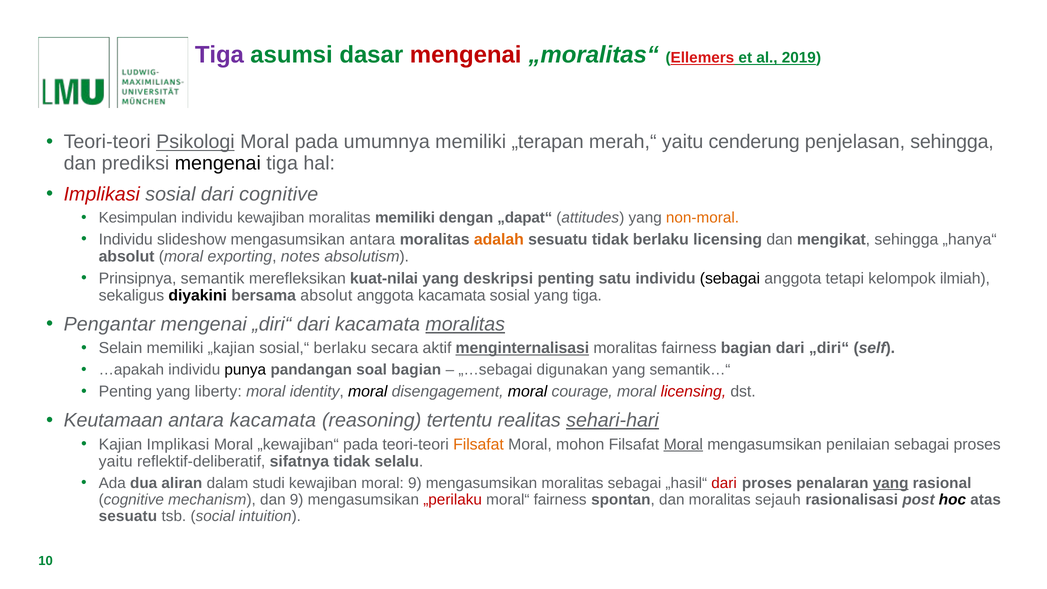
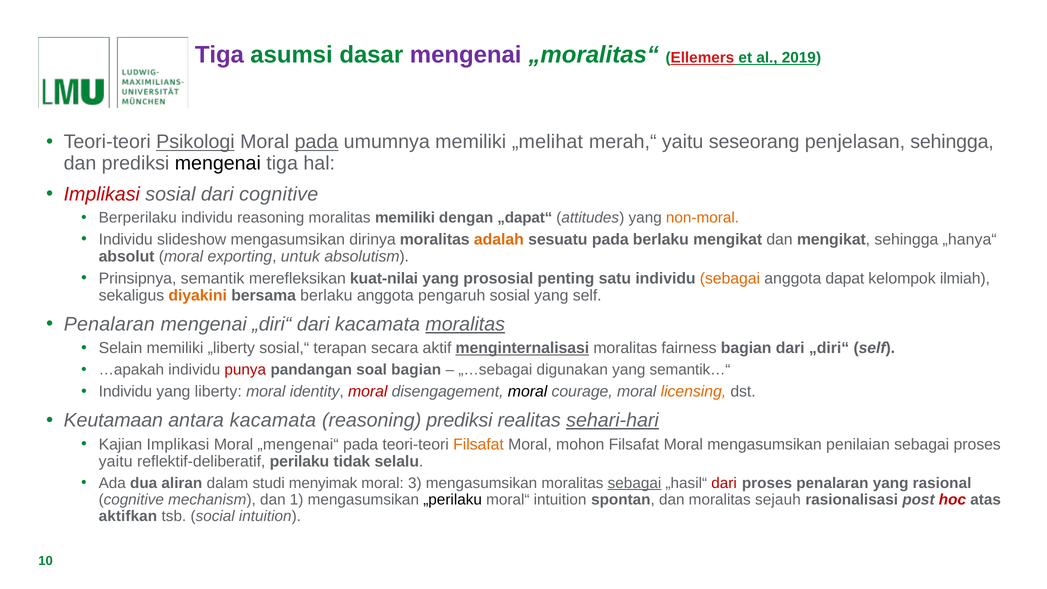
mengenai colour: red -> purple (466, 55)
pada underline: none -> present (316, 142)
„terapan: „terapan -> „melihat (547, 142)
cenderung: cenderung -> seseorang (754, 142)
Kesimpulan: Kesimpulan -> Berperilaku (138, 218)
individu kewajiban: kewajiban -> reasoning (271, 218)
mengasumsikan antara: antara -> dirinya (373, 239)
sesuatu tidak: tidak -> pada (610, 239)
berlaku licensing: licensing -> mengikat (728, 239)
notes: notes -> untuk (300, 256)
deskripsi: deskripsi -> prososial (498, 278)
sebagai colour: black -> orange (730, 278)
tetapi: tetapi -> dapat (845, 278)
diyakini colour: black -> orange (198, 295)
bersama absolut: absolut -> berlaku (326, 295)
anggota kacamata: kacamata -> pengaruh (452, 295)
yang tiga: tiga -> self (587, 295)
Pengantar: Pengantar -> Penalaran (109, 324)
„kajian: „kajian -> „liberty (231, 348)
sosial,“ berlaku: berlaku -> terapan (340, 348)
punya colour: black -> red (245, 370)
Penting: Penting -> Individu (125, 391)
moral colour: black -> red (368, 391)
licensing colour: red -> orange (693, 391)
reasoning tertentu: tertentu -> prediksi (459, 420)
„kewajiban“: „kewajiban“ -> „mengenai“ (298, 444)
Moral underline: present -> none (683, 444)
sifatnya: sifatnya -> perilaku (300, 461)
studi kewajiban: kewajiban -> menyimak (323, 483)
moral 9: 9 -> 3 (415, 483)
sebagai underline: none -> present (634, 483)
yang underline: present -> none (891, 483)
dan 9: 9 -> 1 (297, 499)
„perilaku colour: red -> black (453, 499)
moral“ fairness: fairness -> intuition (560, 499)
hoc colour: black -> red (952, 499)
sesuatu: sesuatu -> aktifkan (128, 516)
